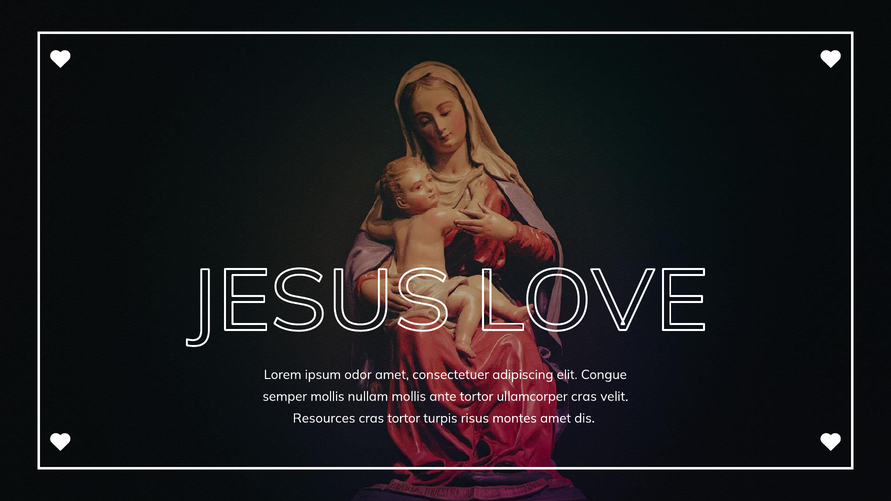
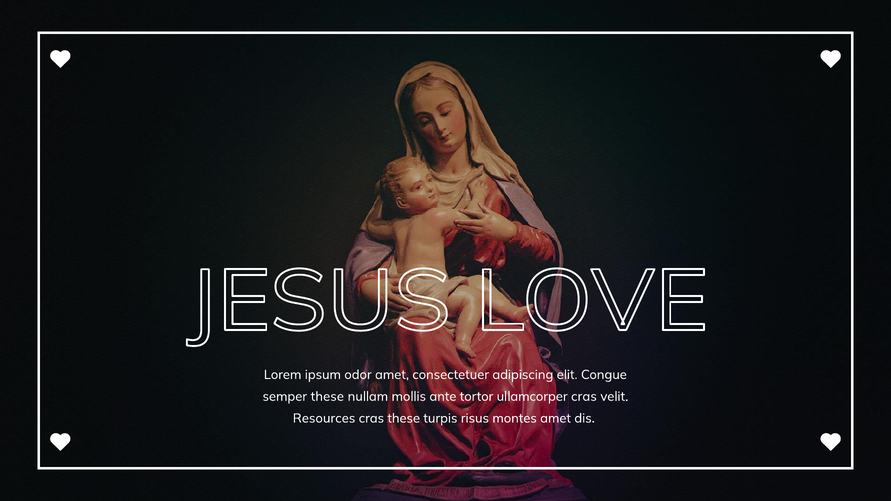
semper mollis: mollis -> these (327, 397)
cras tortor: tortor -> these (404, 418)
